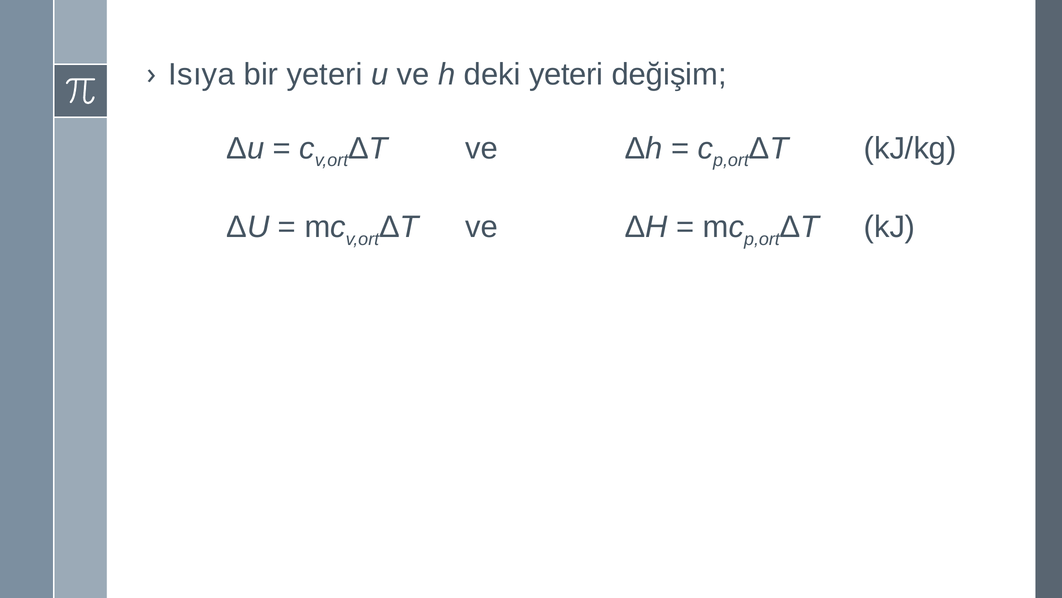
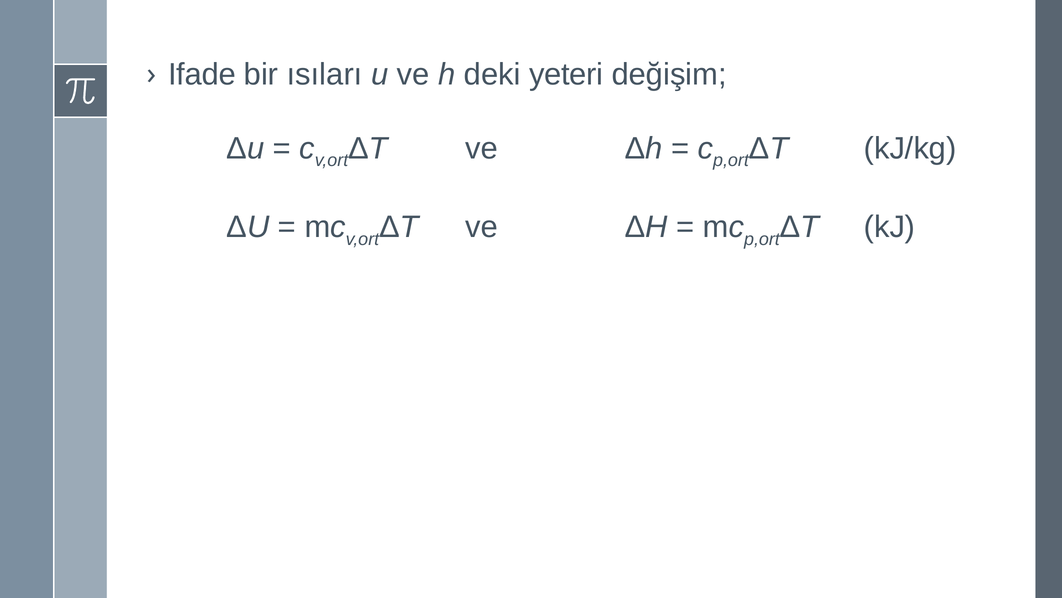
Isıya: Isıya -> Ifade (202, 75)
bir yeteri: yeteri -> ısıları (325, 75)
